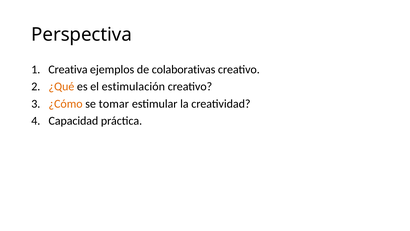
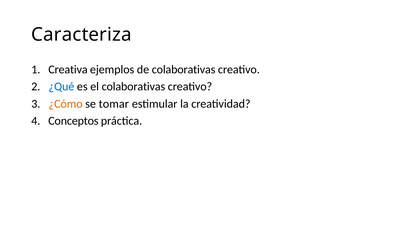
Perspectiva: Perspectiva -> Caracteriza (81, 34)
¿Qué colour: orange -> blue (61, 86)
el estimulación: estimulación -> colaborativas (133, 86)
Capacidad: Capacidad -> Conceptos (73, 121)
